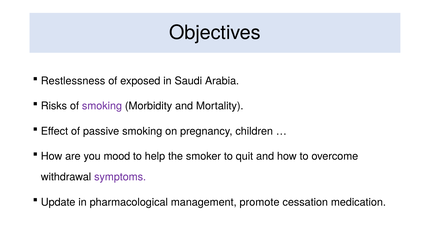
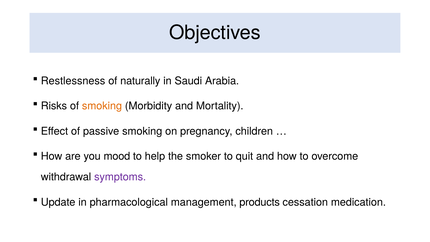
exposed: exposed -> naturally (140, 81)
smoking colour: purple -> orange (102, 106)
promote: promote -> products (260, 202)
